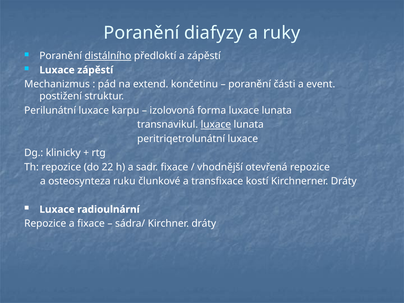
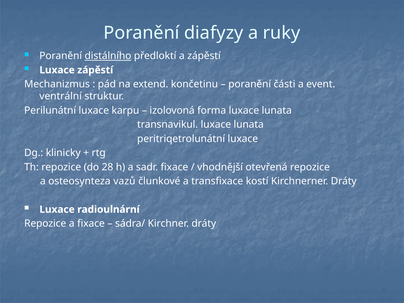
postižení: postižení -> ventrální (61, 96)
luxace underline: present -> none (216, 125)
22: 22 -> 28 (107, 167)
ruku: ruku -> vazů (124, 181)
